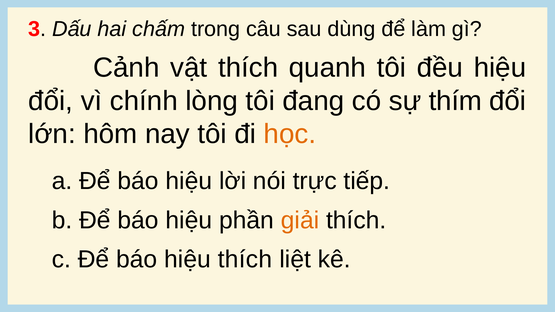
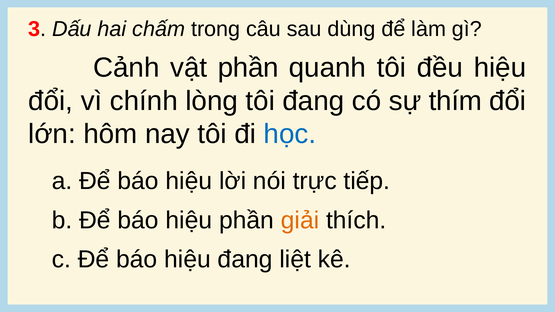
vật thích: thích -> phần (248, 68)
học colour: orange -> blue (290, 134)
hiệu thích: thích -> đang (245, 260)
